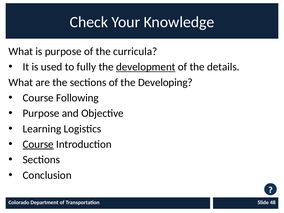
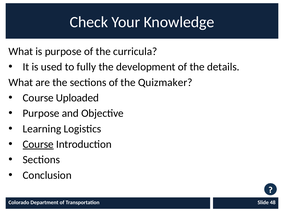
development underline: present -> none (146, 67)
Developing: Developing -> Quizmaker (165, 82)
Following: Following -> Uploaded (77, 98)
